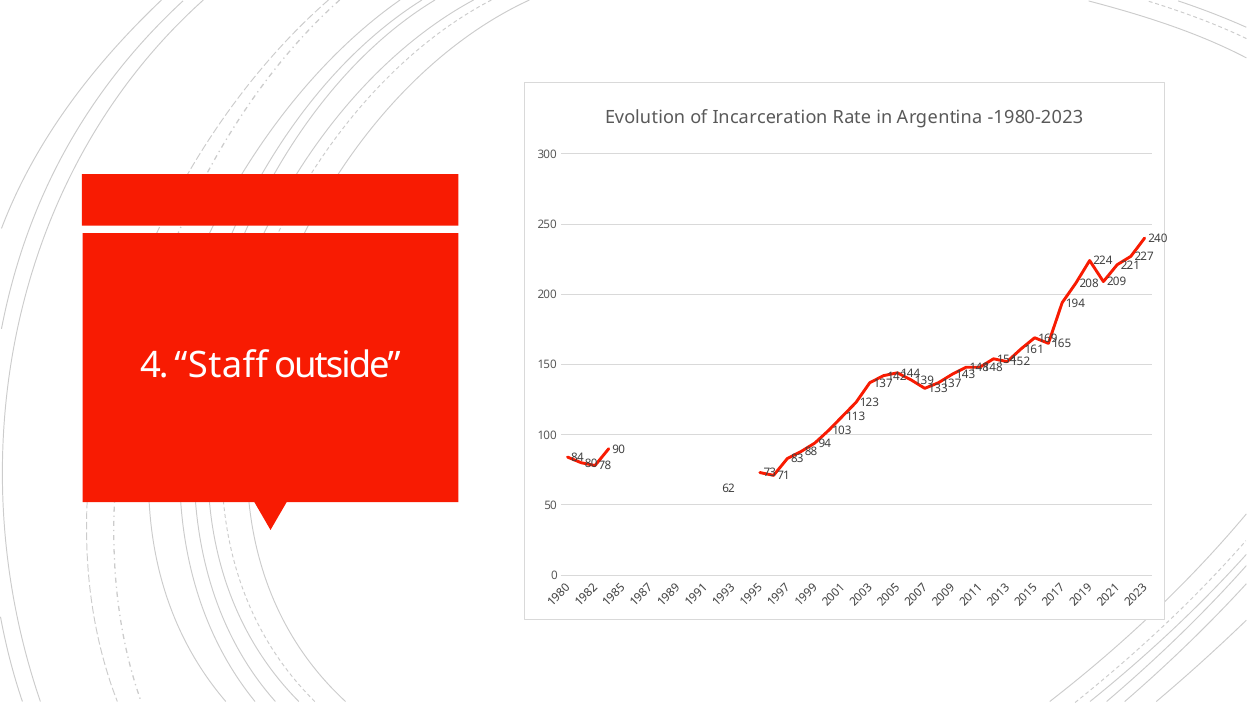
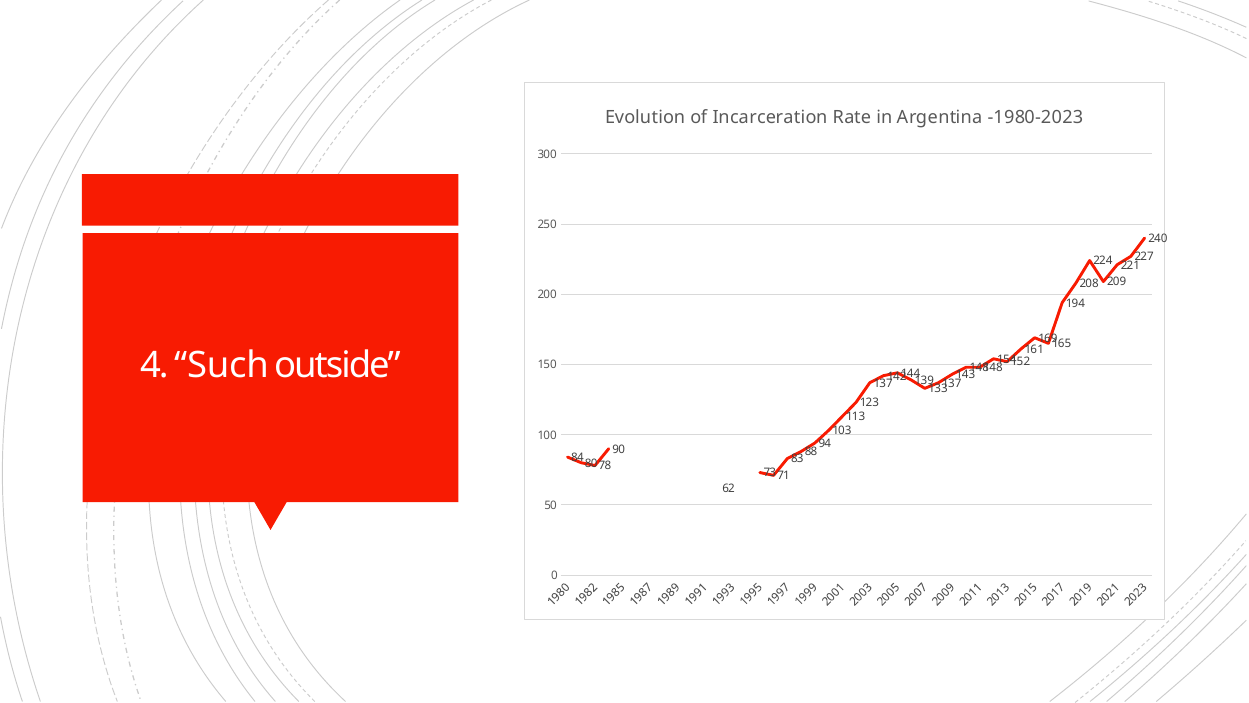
Staff: Staff -> Such (222, 366)
